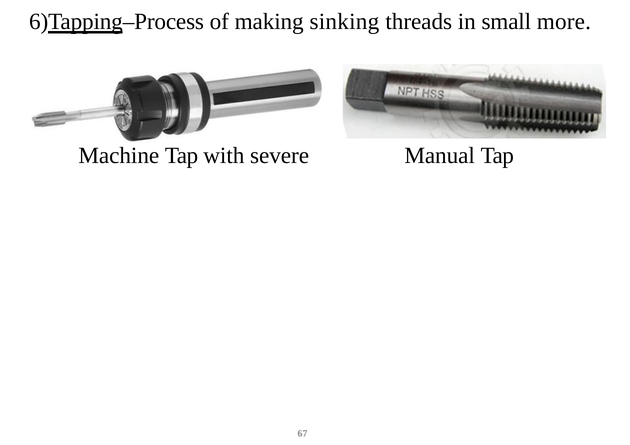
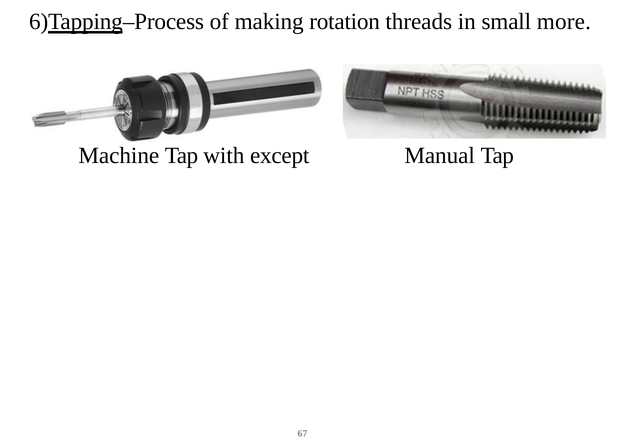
sinking: sinking -> rotation (345, 22)
severe: severe -> except (280, 155)
